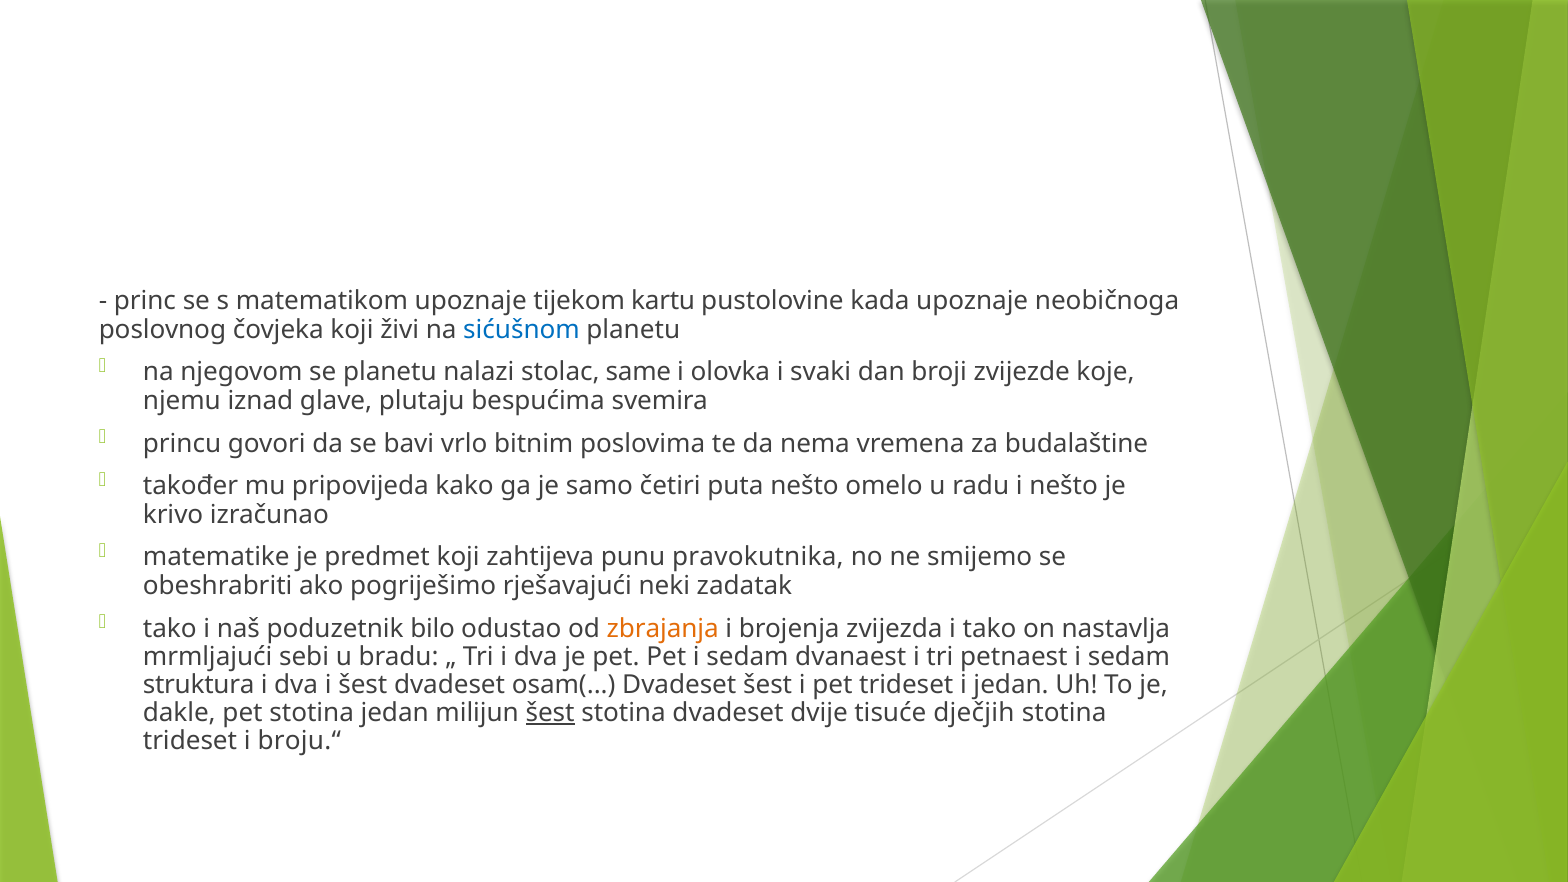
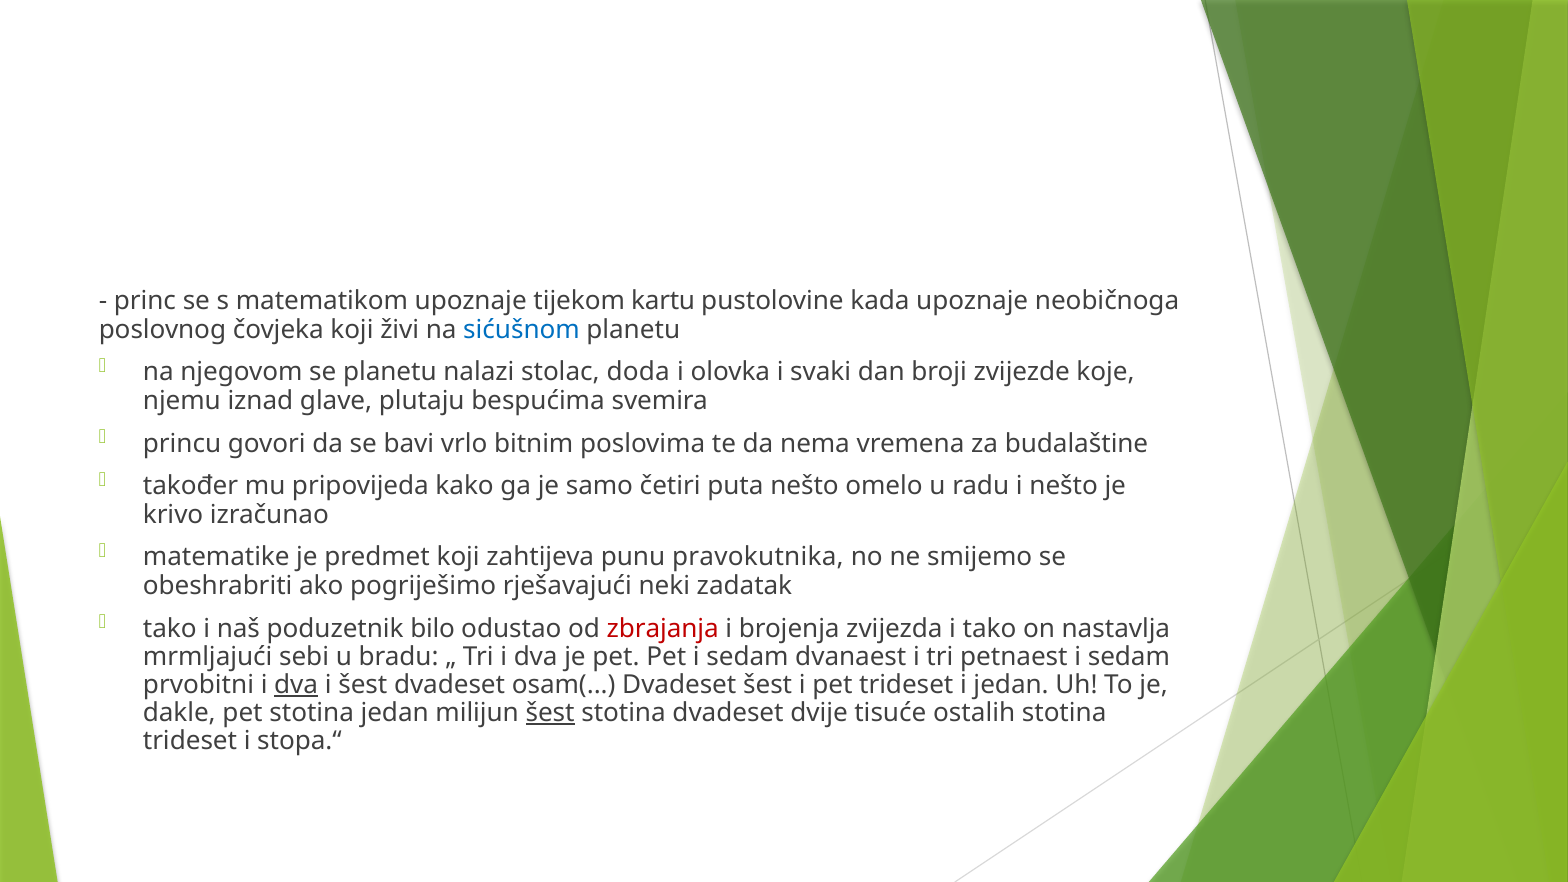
same: same -> doda (638, 372)
zbrajanja colour: orange -> red (663, 628)
struktura: struktura -> prvobitni (198, 685)
dva underline: none -> present (296, 685)
dječjih: dječjih -> ostalih (974, 713)
broju.“: broju.“ -> stopa.“ (299, 741)
